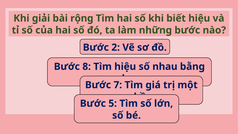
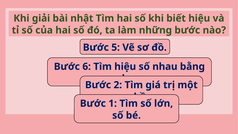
rộng: rộng -> nhật (82, 18)
2: 2 -> 5 (116, 47)
8: 8 -> 6 (87, 67)
7: 7 -> 2 (118, 85)
5: 5 -> 1 (113, 103)
